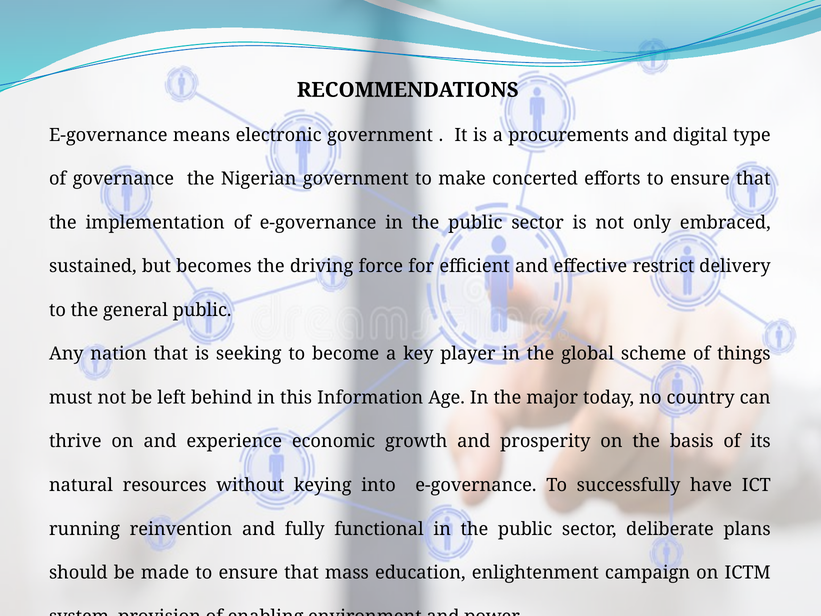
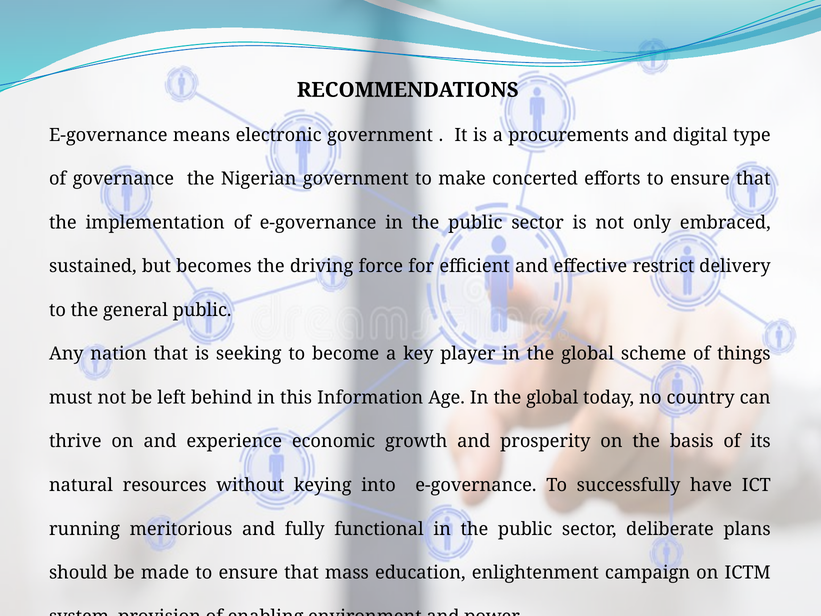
Age In the major: major -> global (552, 398)
reinvention: reinvention -> meritorious (181, 529)
